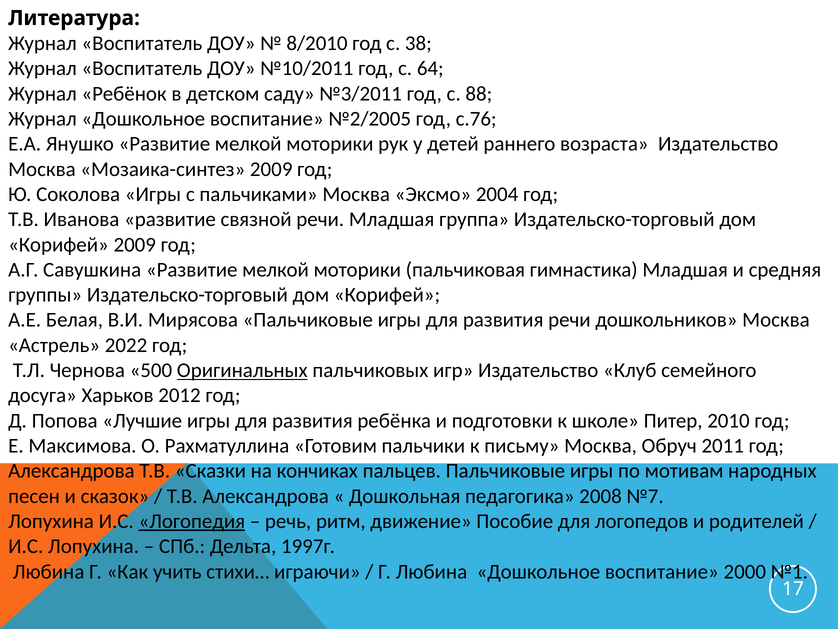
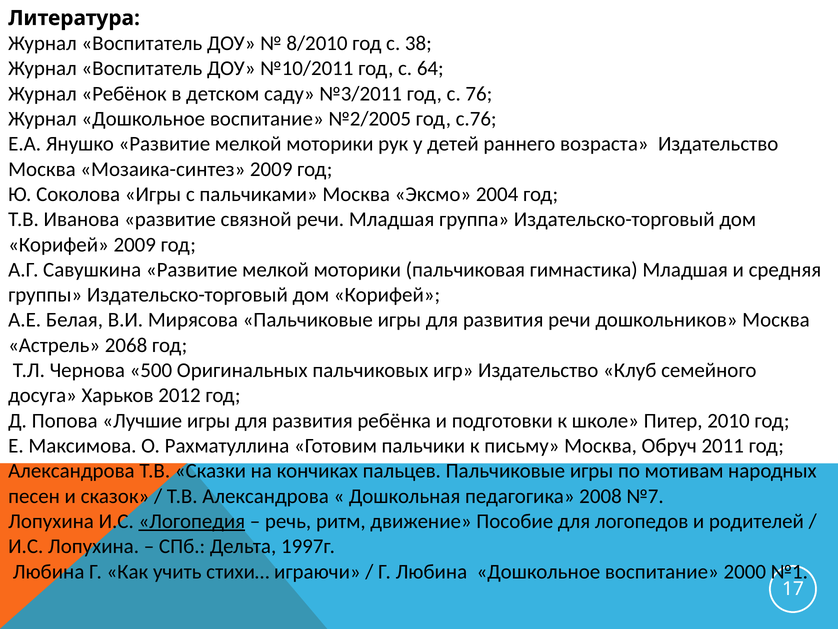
88: 88 -> 76 (479, 94)
2022: 2022 -> 2068 (126, 345)
Оригинальных underline: present -> none (242, 370)
